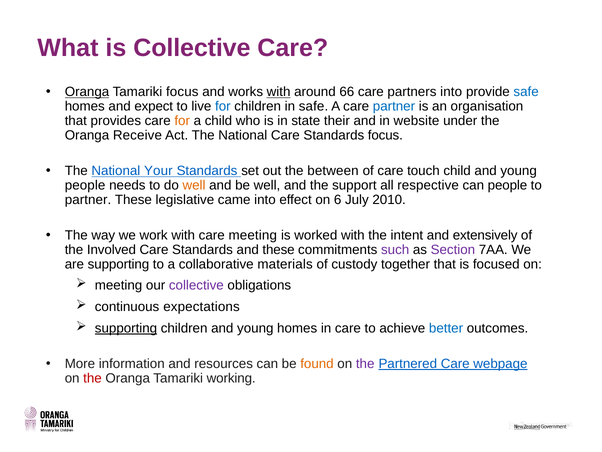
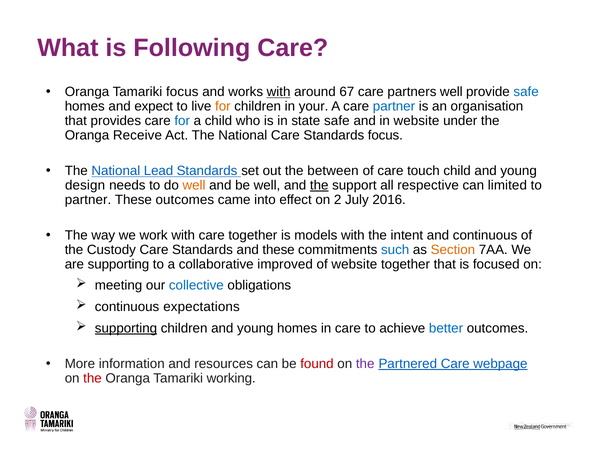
is Collective: Collective -> Following (192, 48)
Oranga underline: present -> none (87, 92)
66: 66 -> 67 (347, 92)
partners into: into -> well (451, 92)
for colour: blue -> orange (223, 106)
in safe: safe -> your (314, 106)
for colour: orange -> blue (182, 121)
state their: their -> safe (337, 121)
Your: Your -> Lead (159, 171)
people: people -> design (85, 185)
the underline: none -> present (319, 185)
can people: people -> limited (507, 185)
These legislative: legislative -> outcomes (185, 200)
6: 6 -> 2 (338, 200)
2010: 2010 -> 2016 (389, 200)
care meeting: meeting -> together (253, 235)
worked: worked -> models (316, 235)
and extensively: extensively -> continuous (485, 235)
Involved: Involved -> Custody (111, 249)
such colour: purple -> blue (395, 249)
Section colour: purple -> orange (453, 249)
materials: materials -> improved (285, 264)
of custody: custody -> website (354, 264)
collective colour: purple -> blue (196, 285)
found colour: orange -> red (317, 363)
